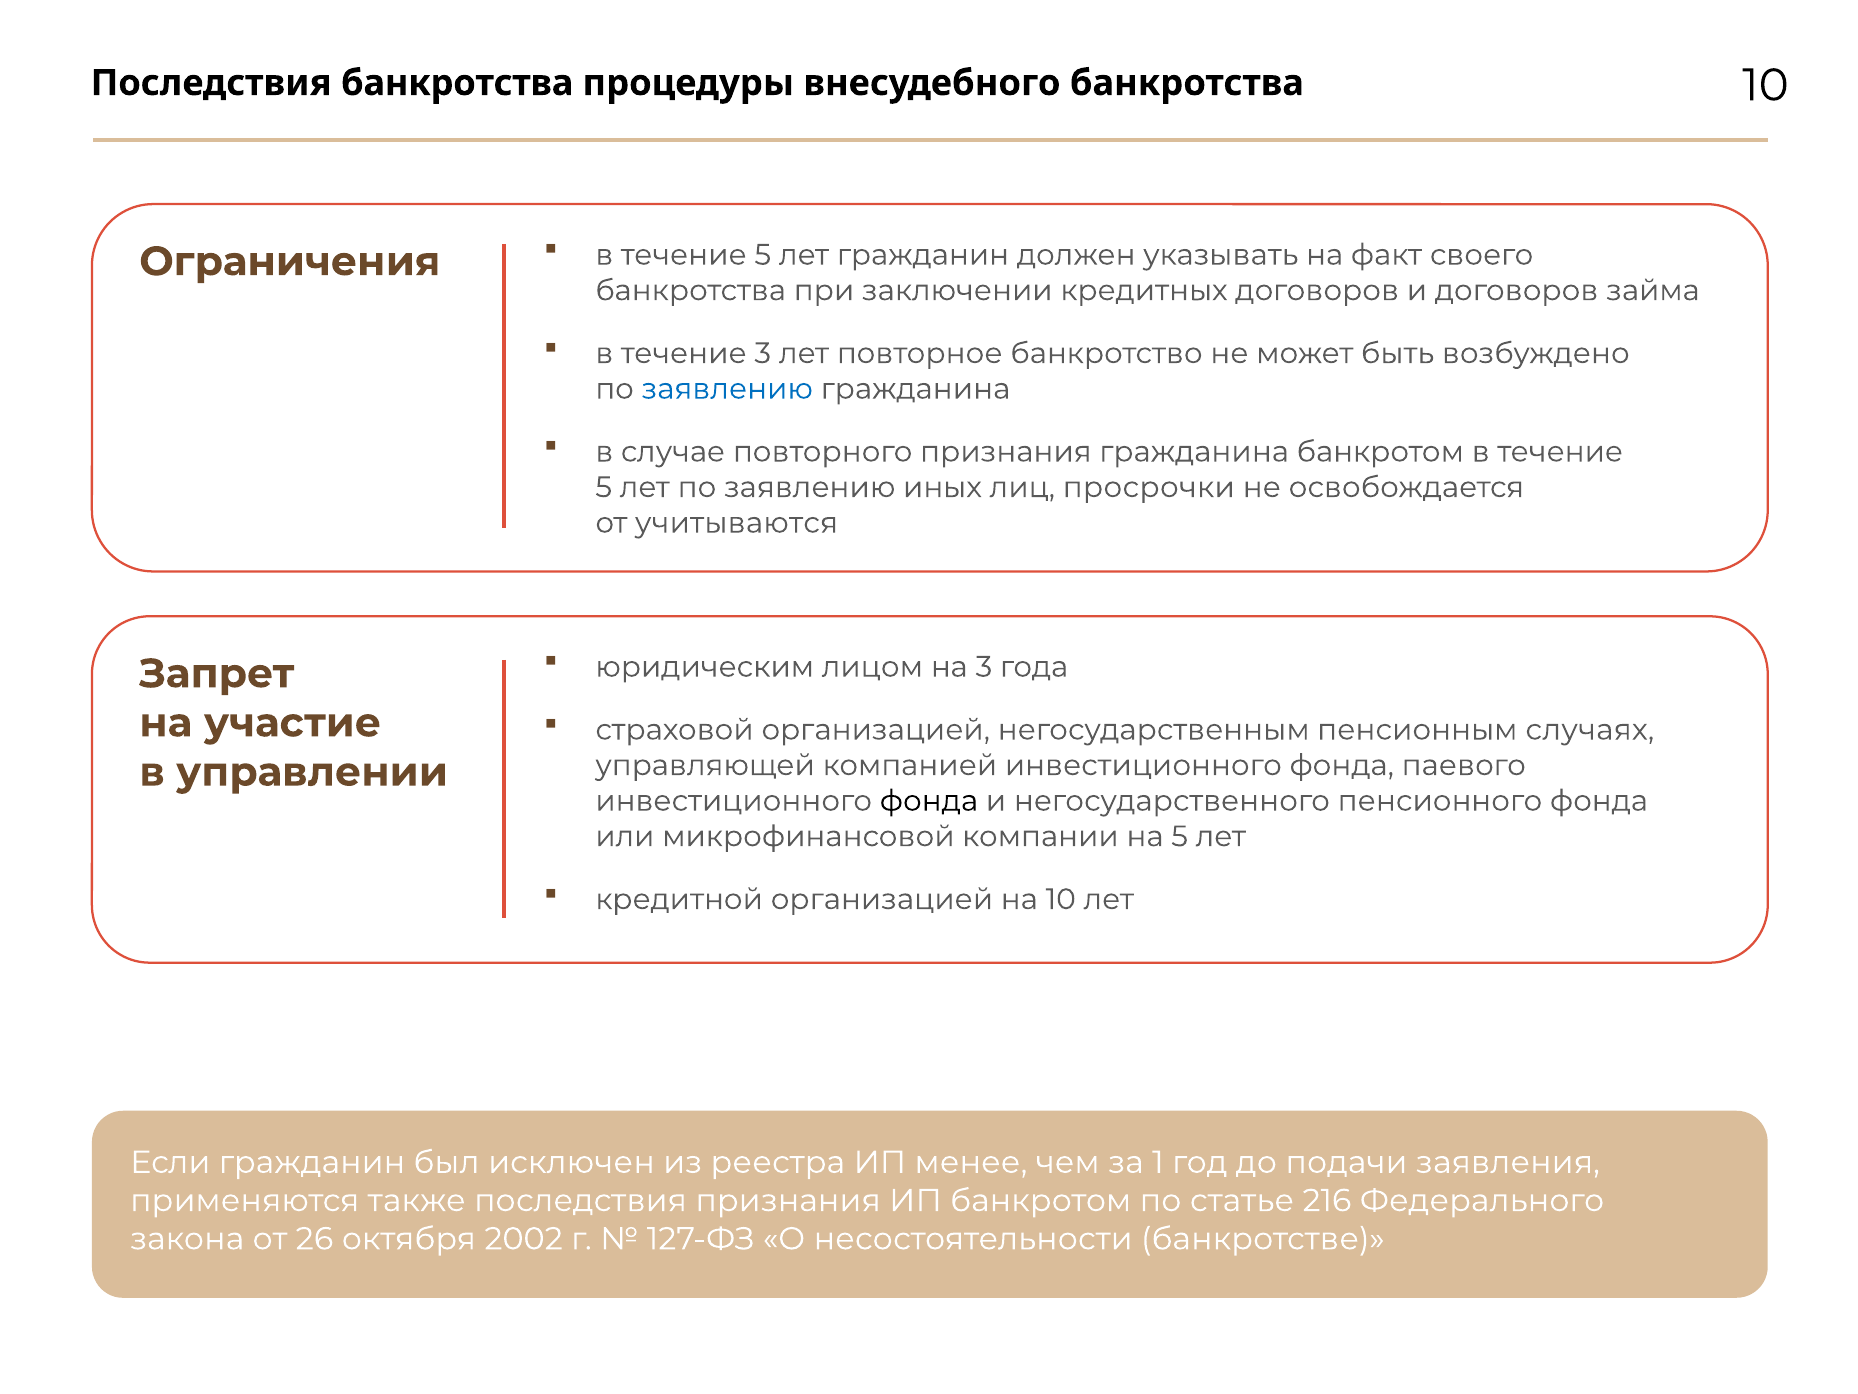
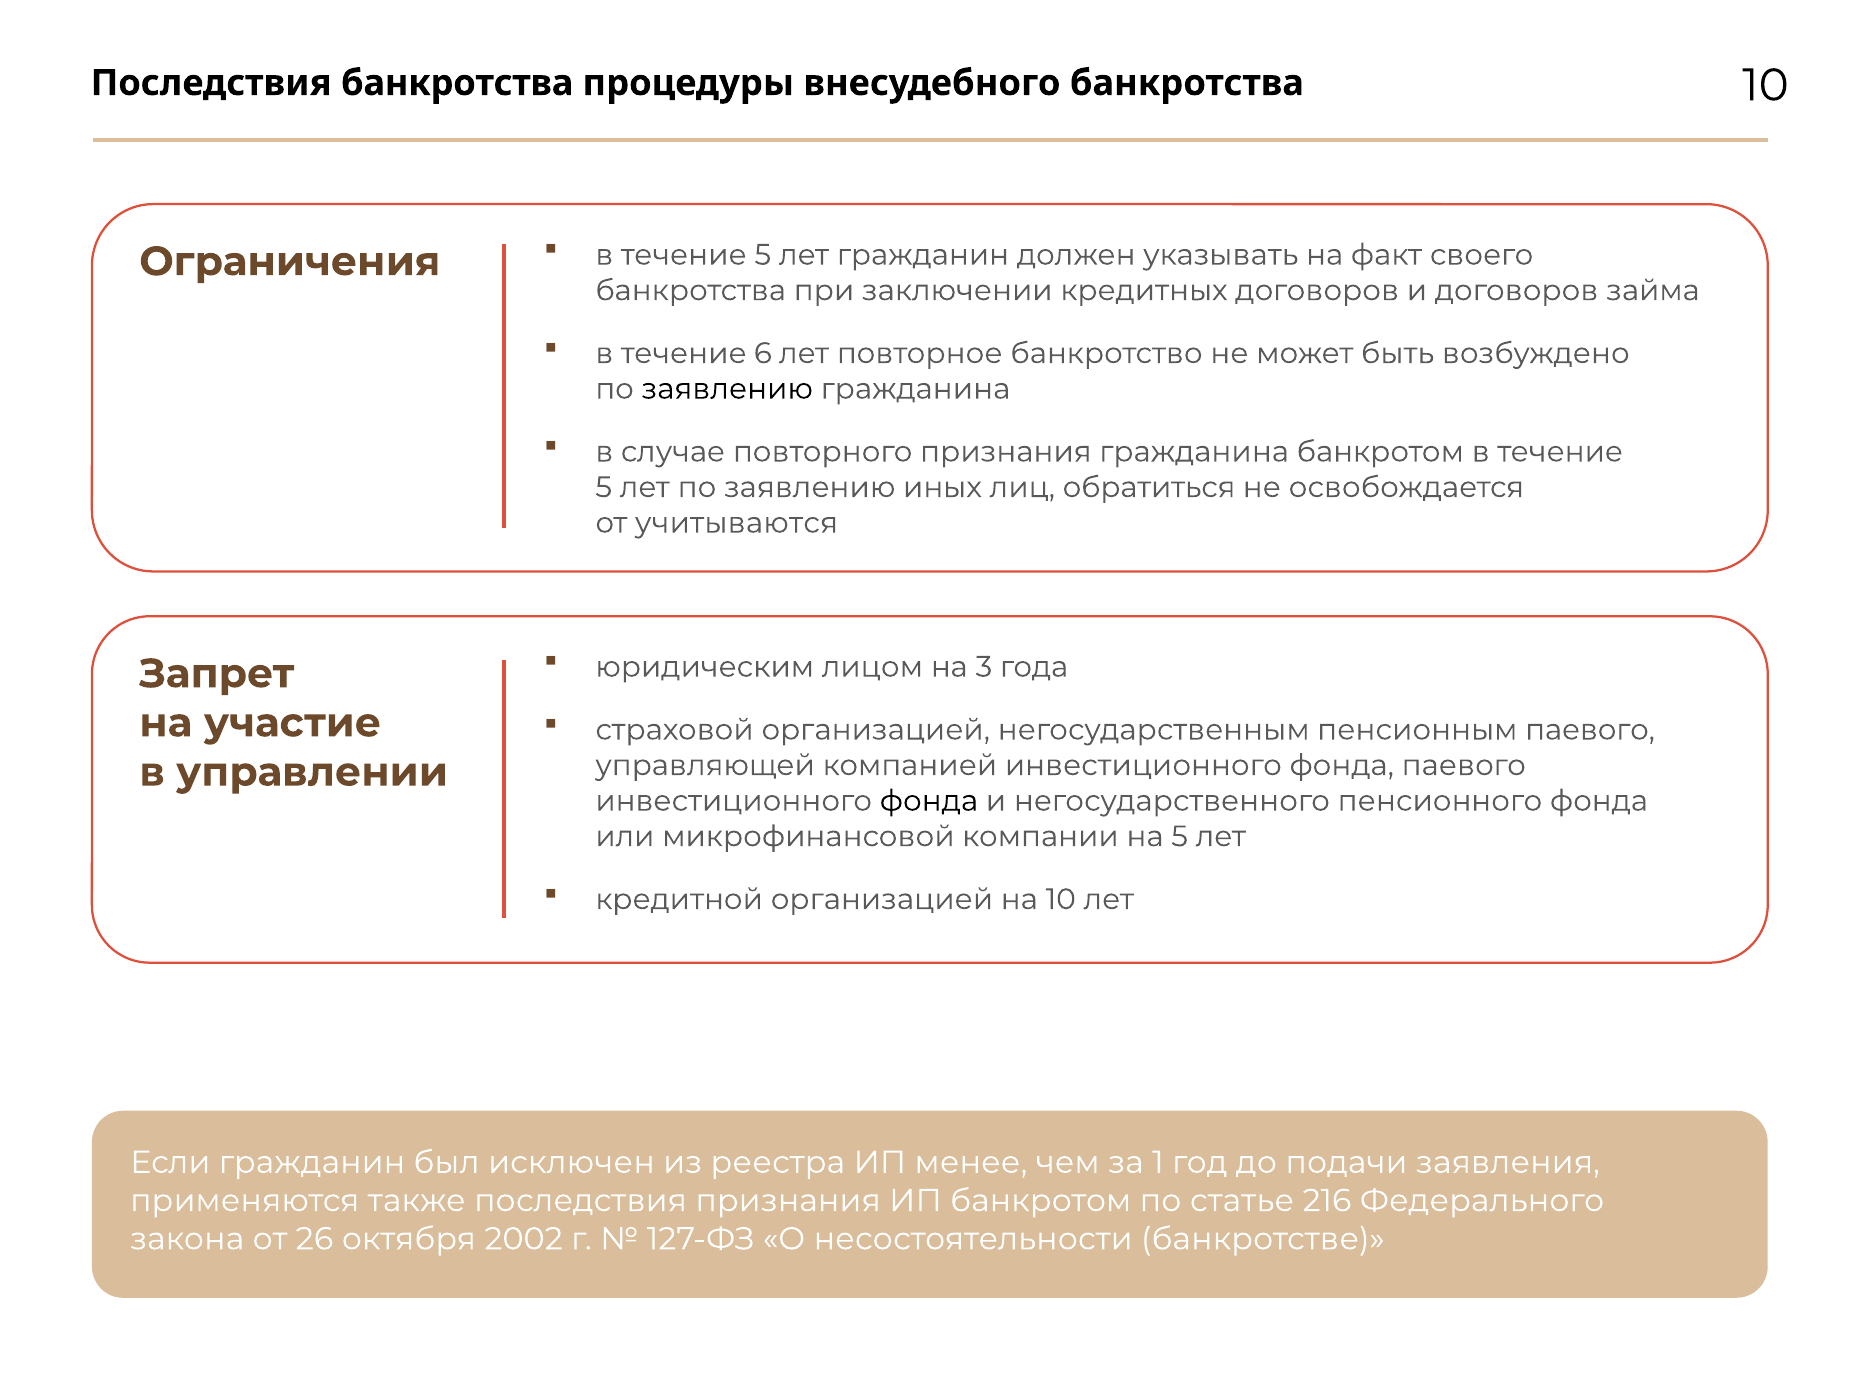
течение 3: 3 -> 6 (763, 353)
заявлению colour: blue -> black (727, 389)
просрочки: просрочки -> обратиться (1149, 487)
пенсионным случаях: случаях -> паевого (1590, 729)
